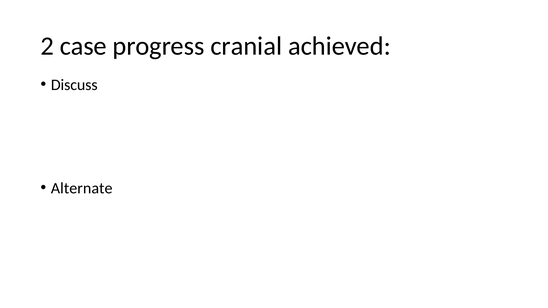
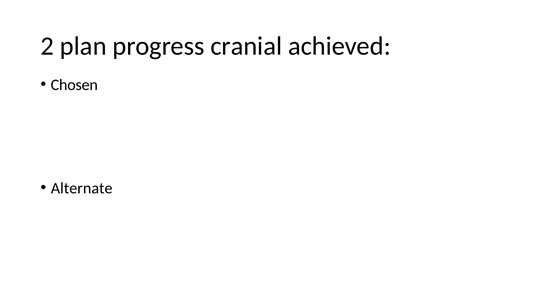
case: case -> plan (83, 46)
Discuss: Discuss -> Chosen (74, 85)
